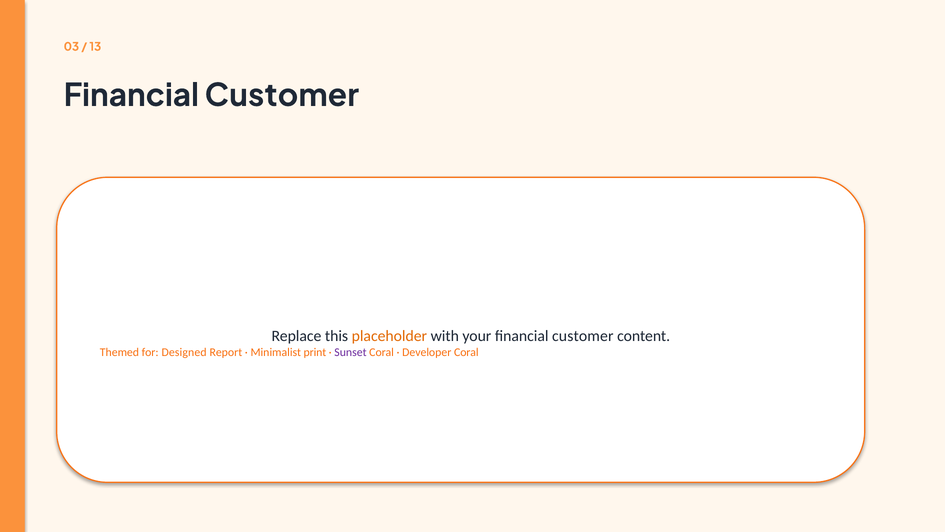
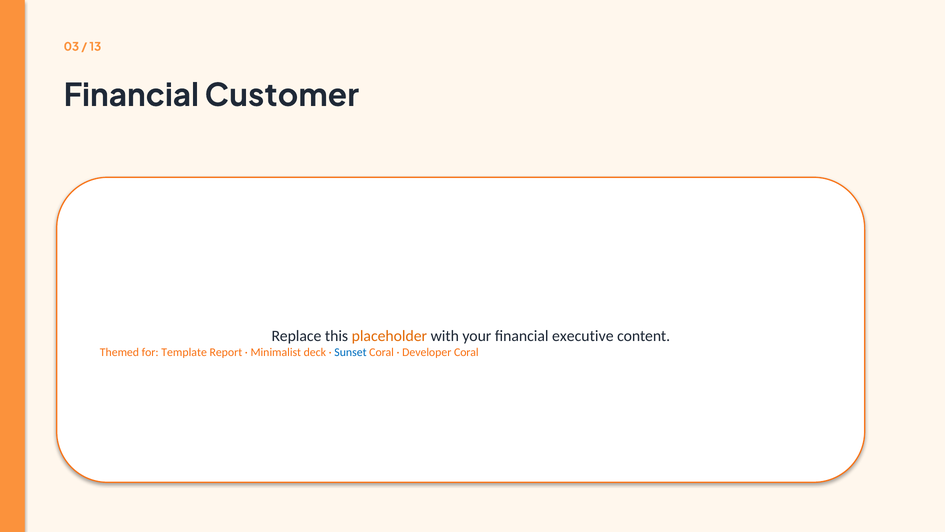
your financial customer: customer -> executive (583, 336)
Designed: Designed -> Template (184, 352)
print: print -> deck (315, 352)
Sunset colour: purple -> blue (350, 352)
